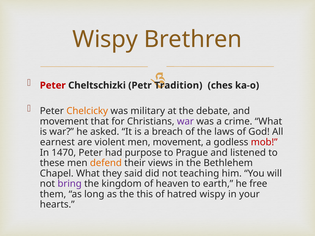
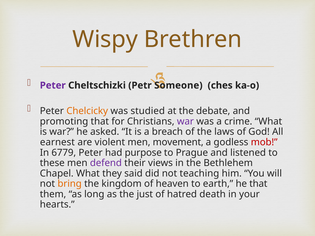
Peter colour: red -> purple (53, 85)
Tradition: Tradition -> Someone (178, 85)
military: military -> studied (148, 111)
movement: movement -> promoting (64, 122)
1470: 1470 -> 6779 (64, 153)
defend colour: orange -> purple (106, 163)
bring colour: purple -> orange (70, 184)
he free: free -> that (258, 184)
this: this -> just (145, 194)
hatred wispy: wispy -> death (213, 194)
